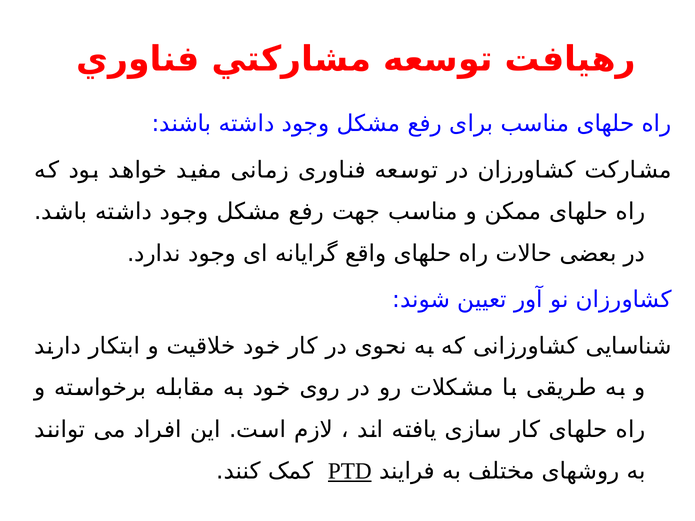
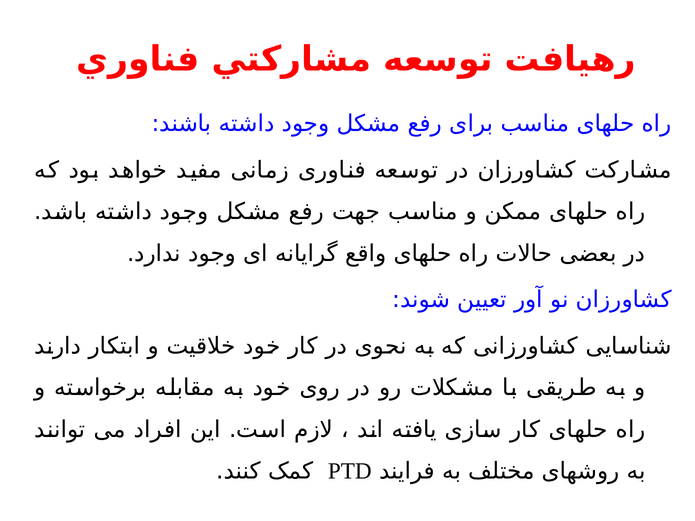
PTD underline: present -> none (350, 471)
